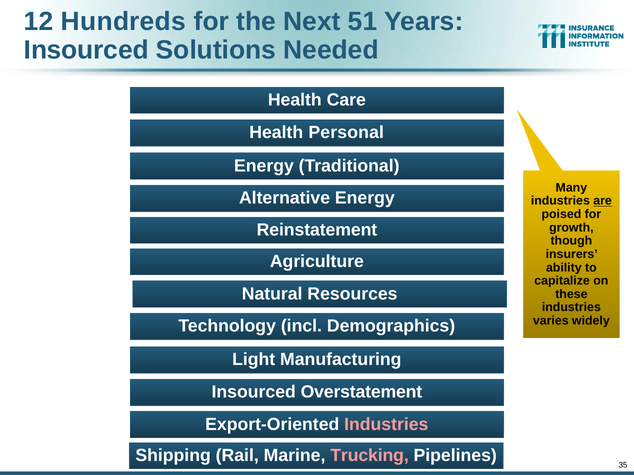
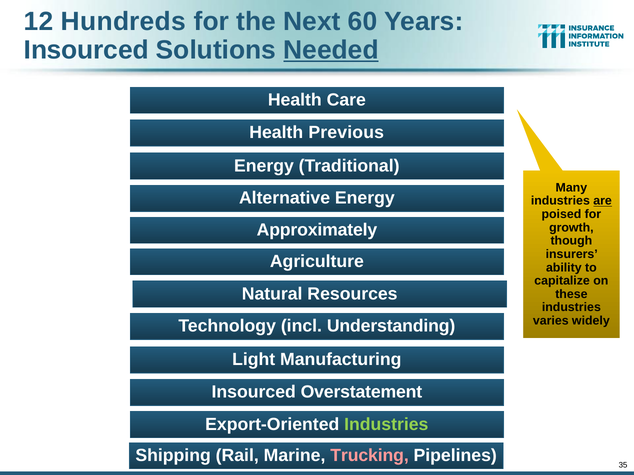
51: 51 -> 60 (363, 22)
Needed underline: none -> present (331, 50)
Personal: Personal -> Previous (346, 133)
Reinstatement: Reinstatement -> Approximately (317, 230)
Demographics: Demographics -> Understanding (391, 327)
Industries colour: pink -> light green (386, 425)
